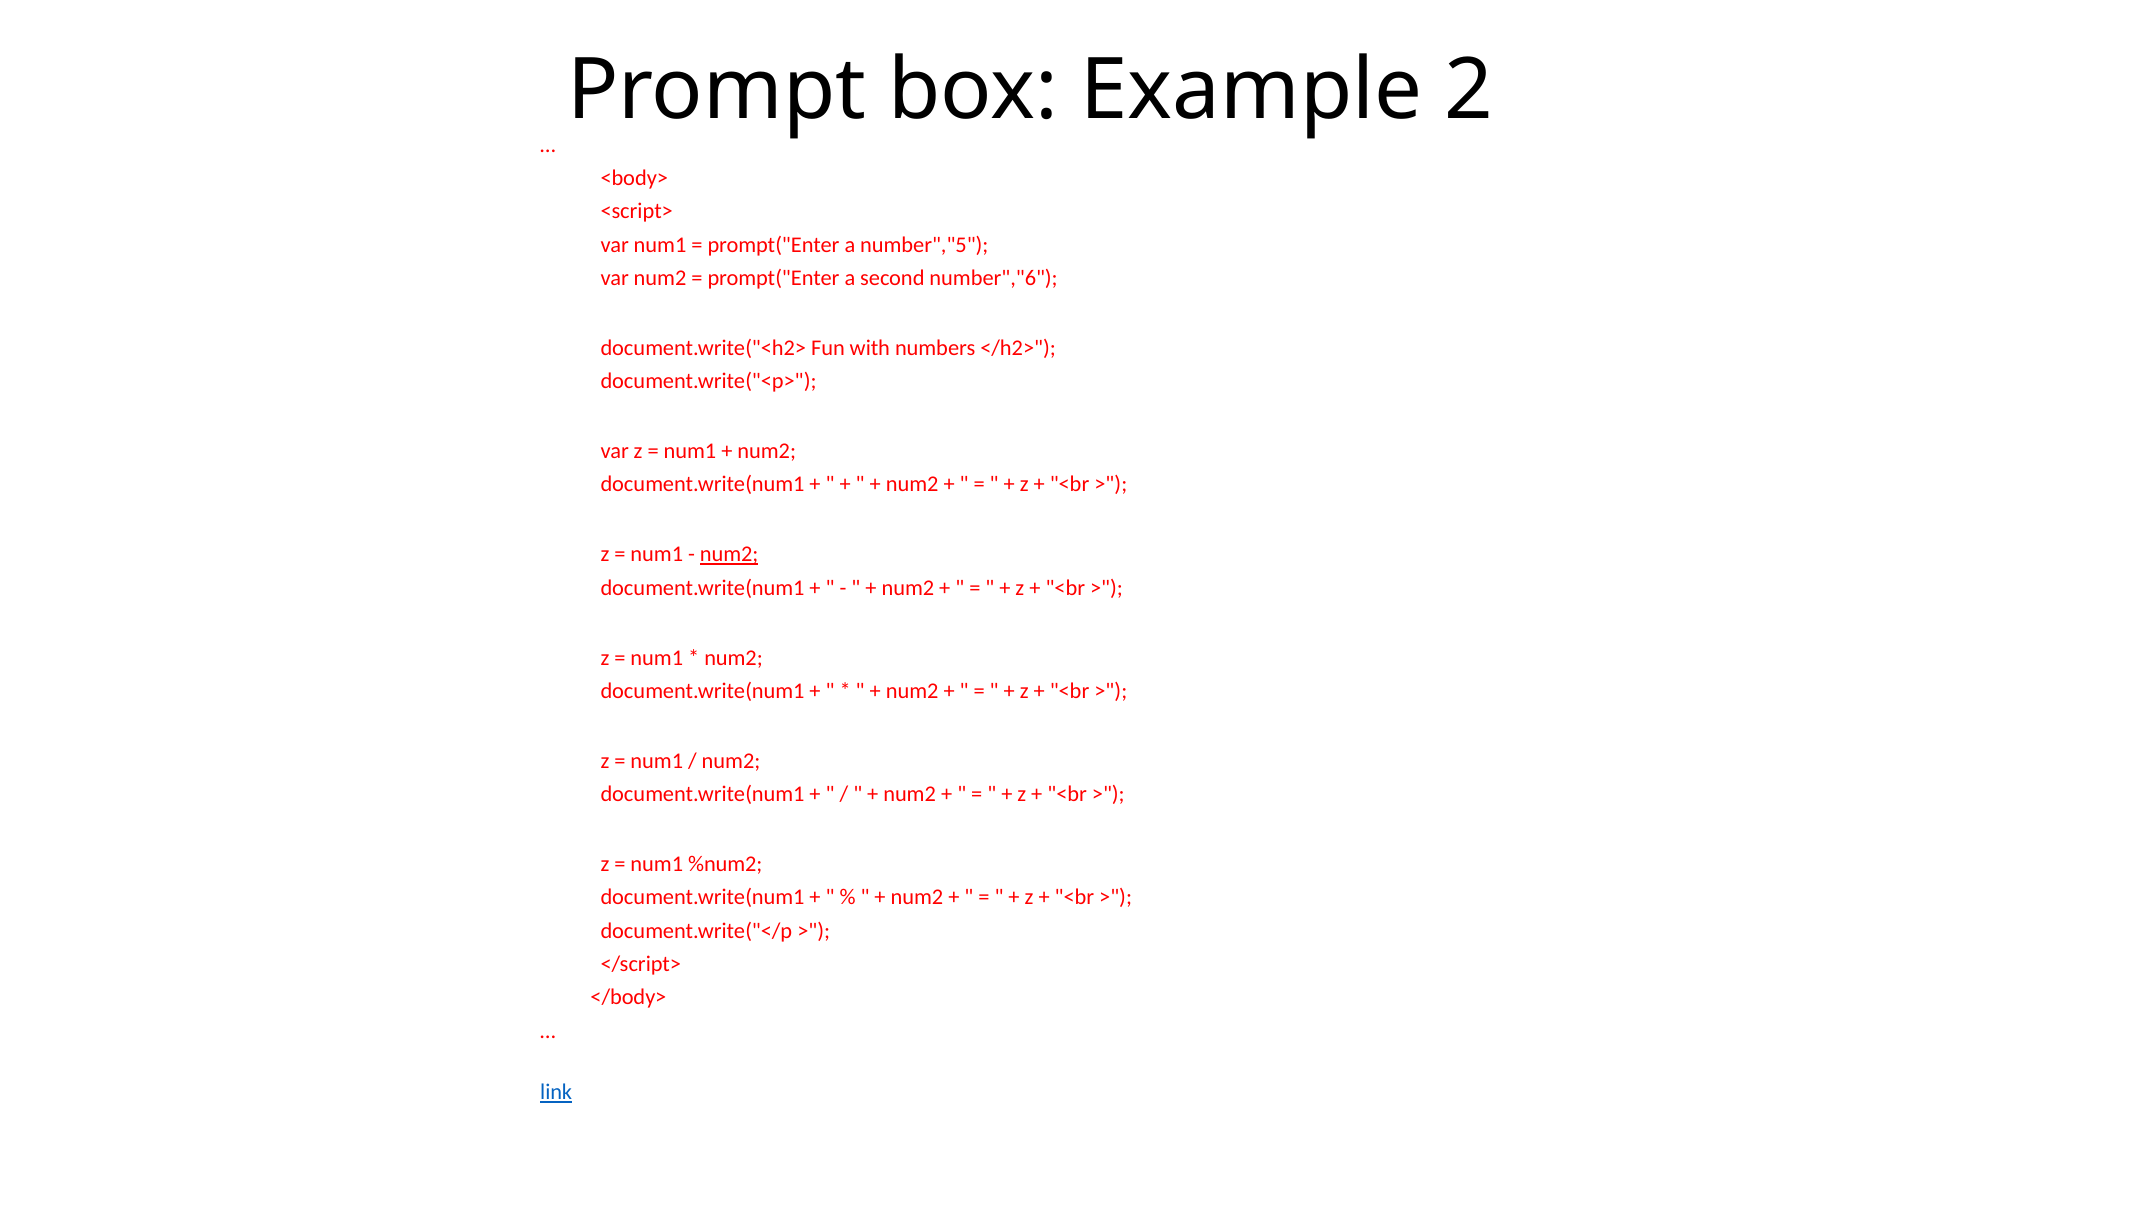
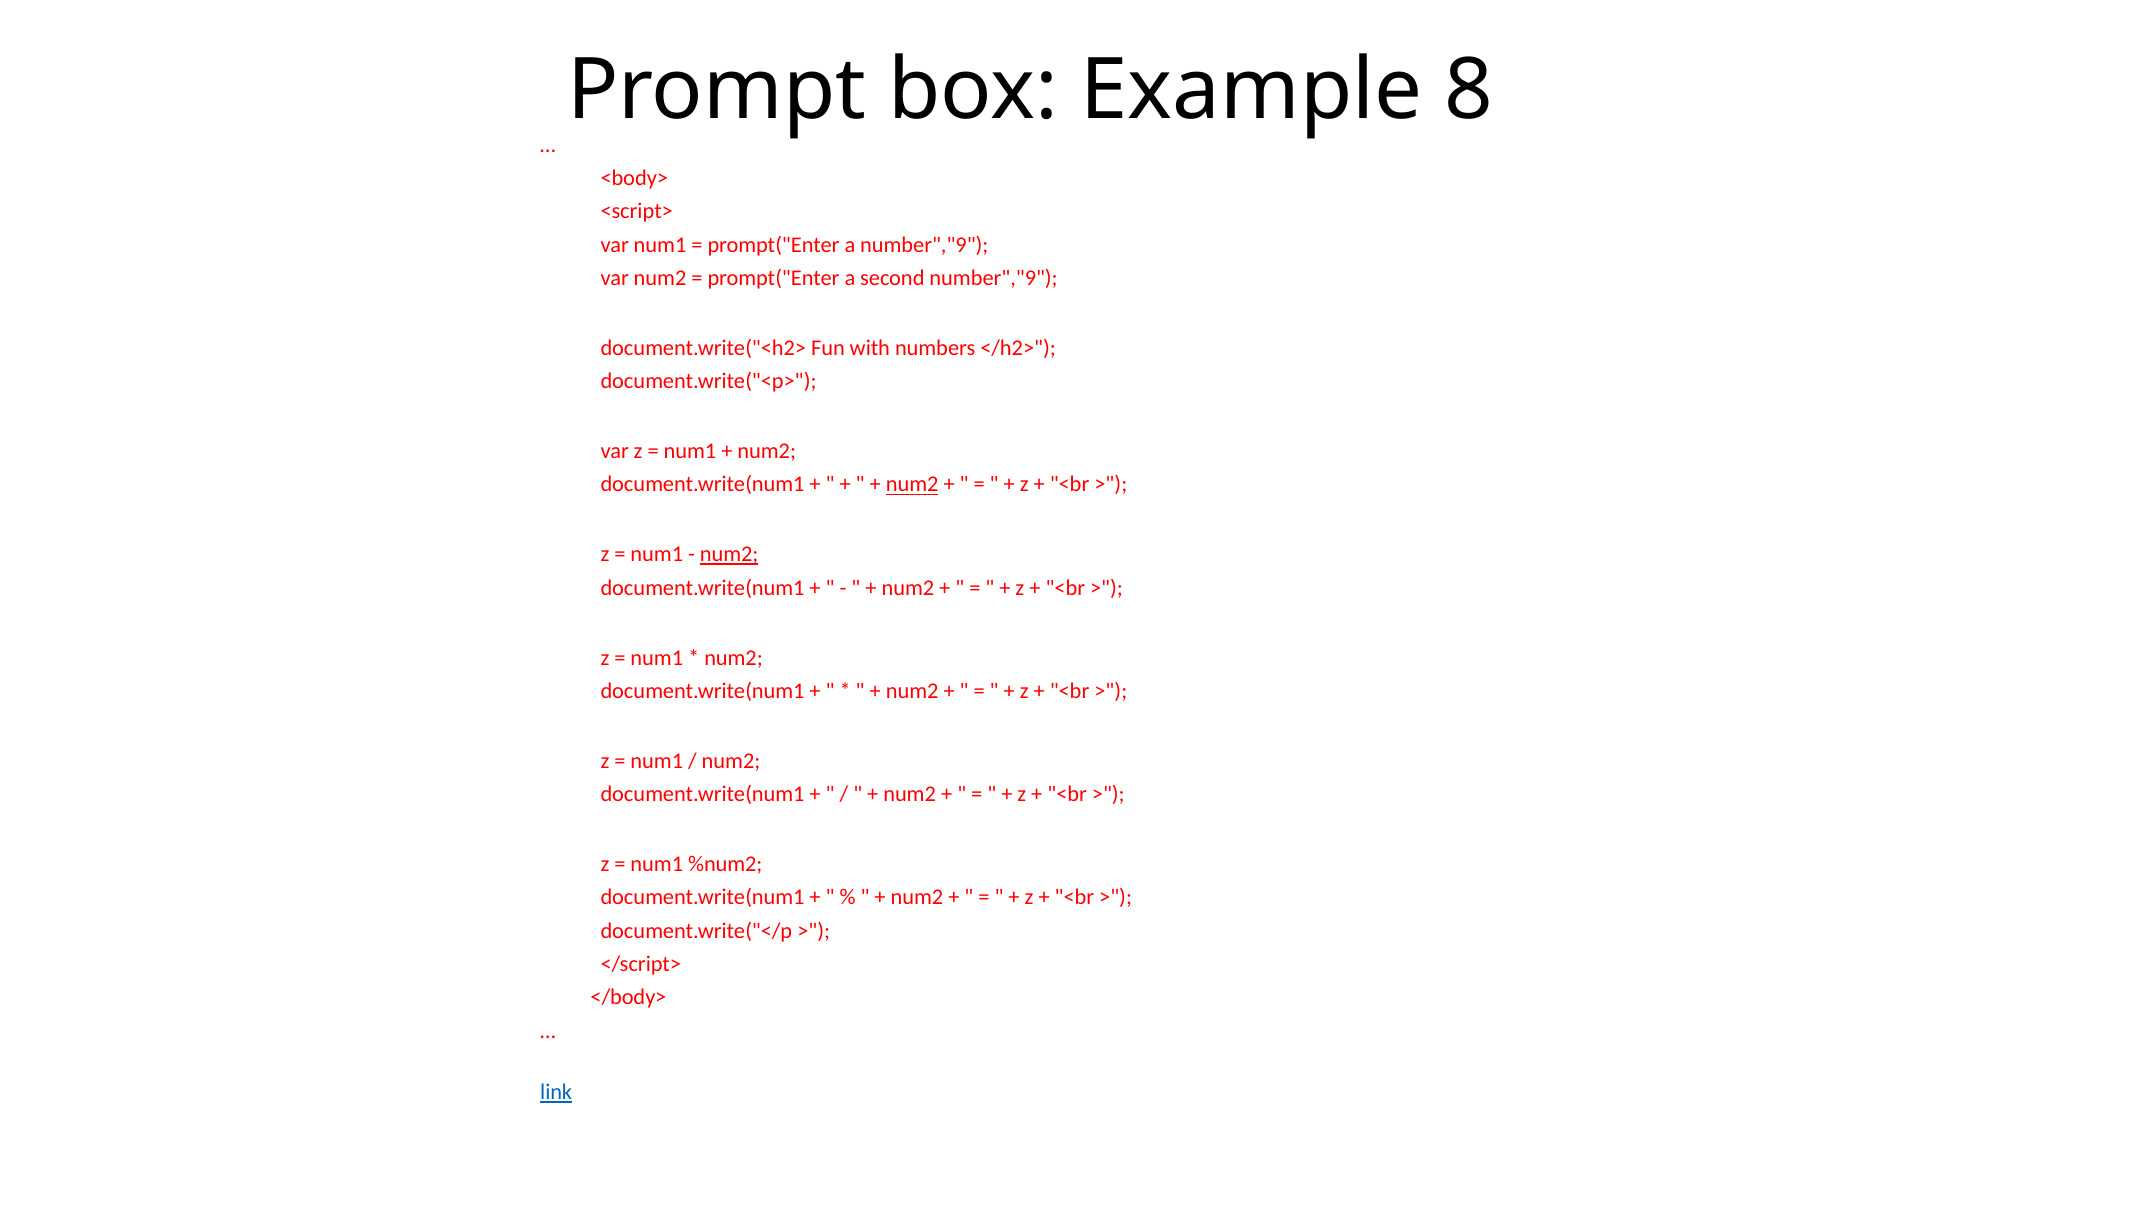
2: 2 -> 8 (1469, 90)
a number","5: number","5 -> number","9 (924, 245)
second number","6: number","6 -> number","9 (994, 278)
num2 underline: none -> present (912, 485)
